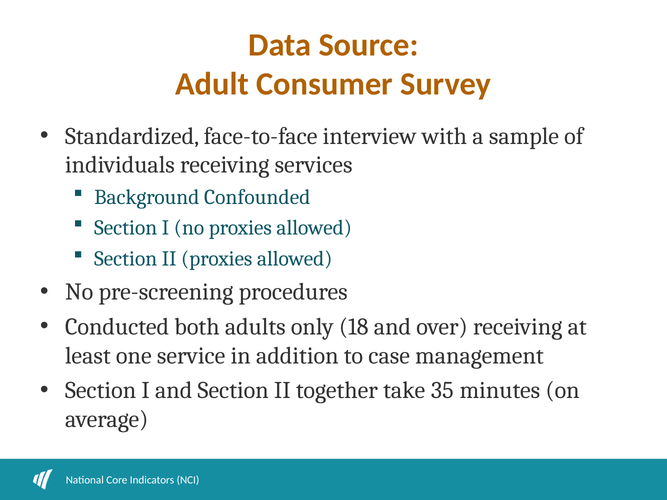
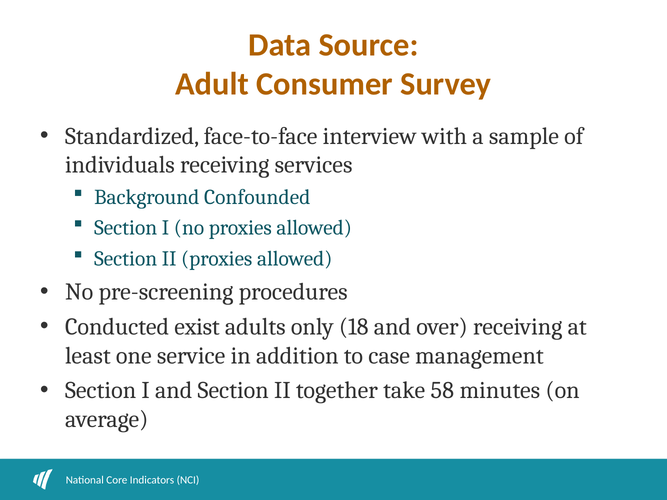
both: both -> exist (197, 327)
35: 35 -> 58 (442, 391)
